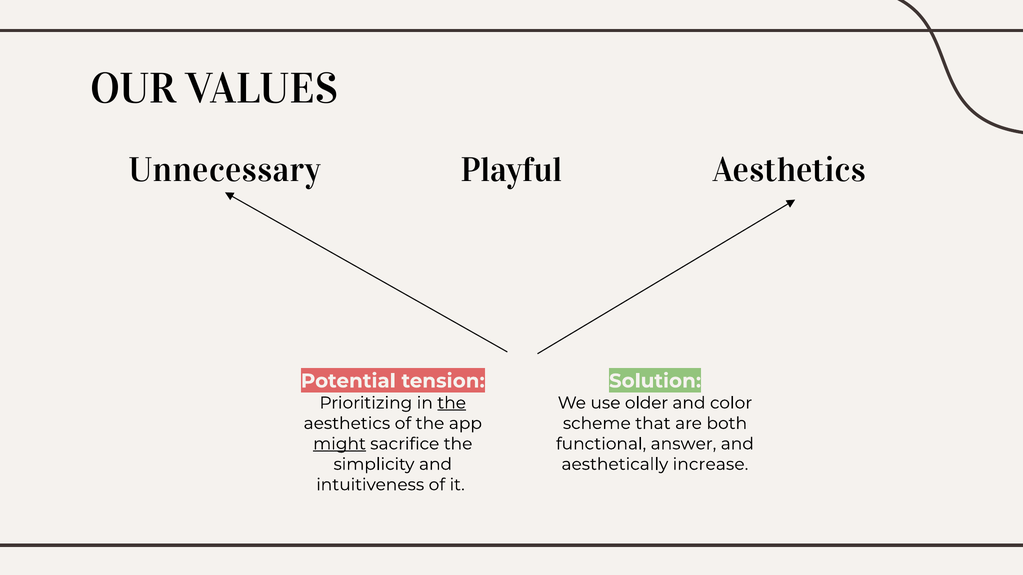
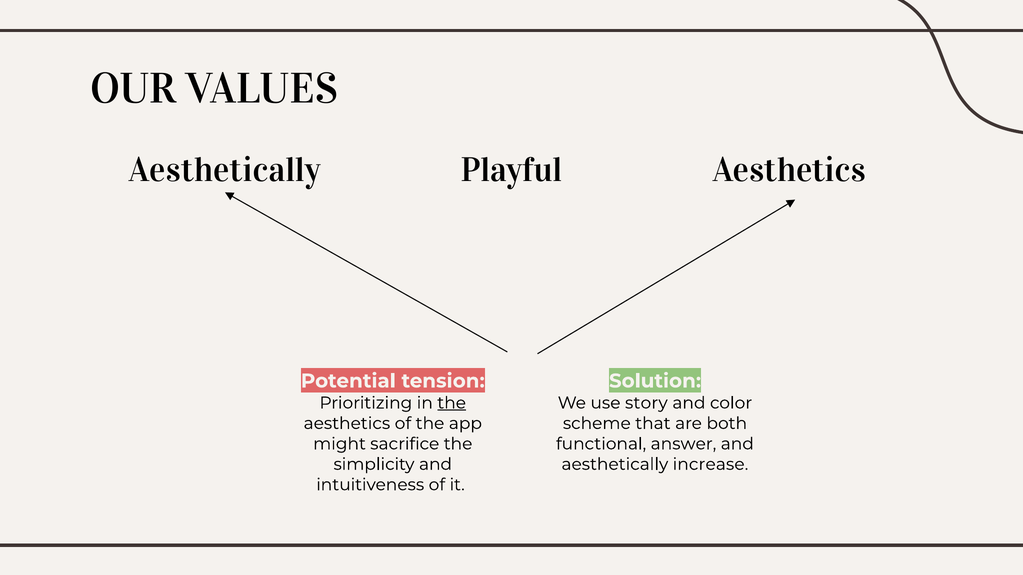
Unnecessary: Unnecessary -> Aesthetically (225, 170)
older: older -> story (646, 403)
might underline: present -> none (340, 444)
